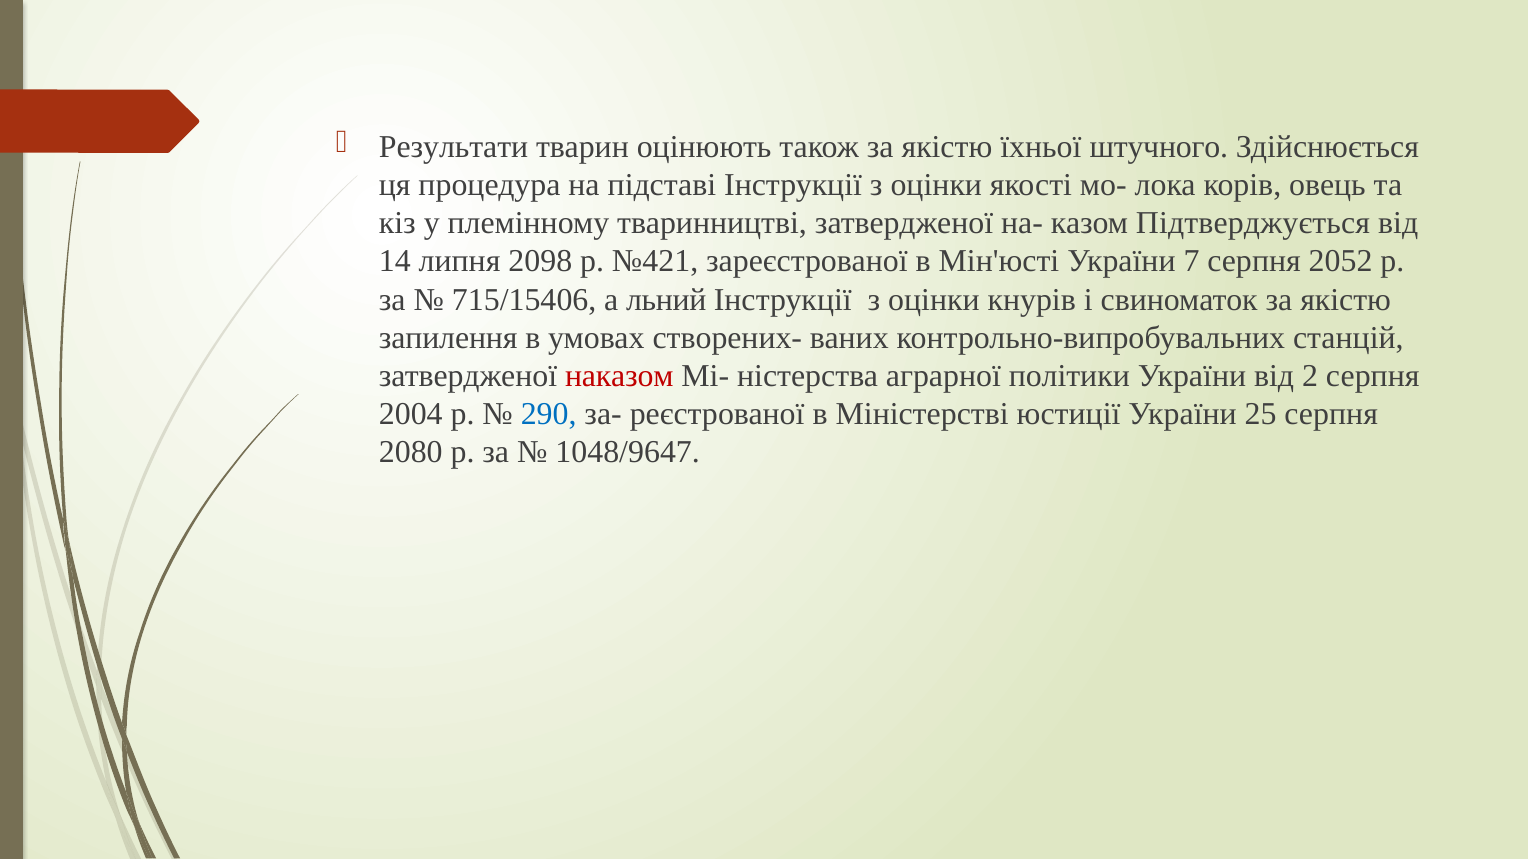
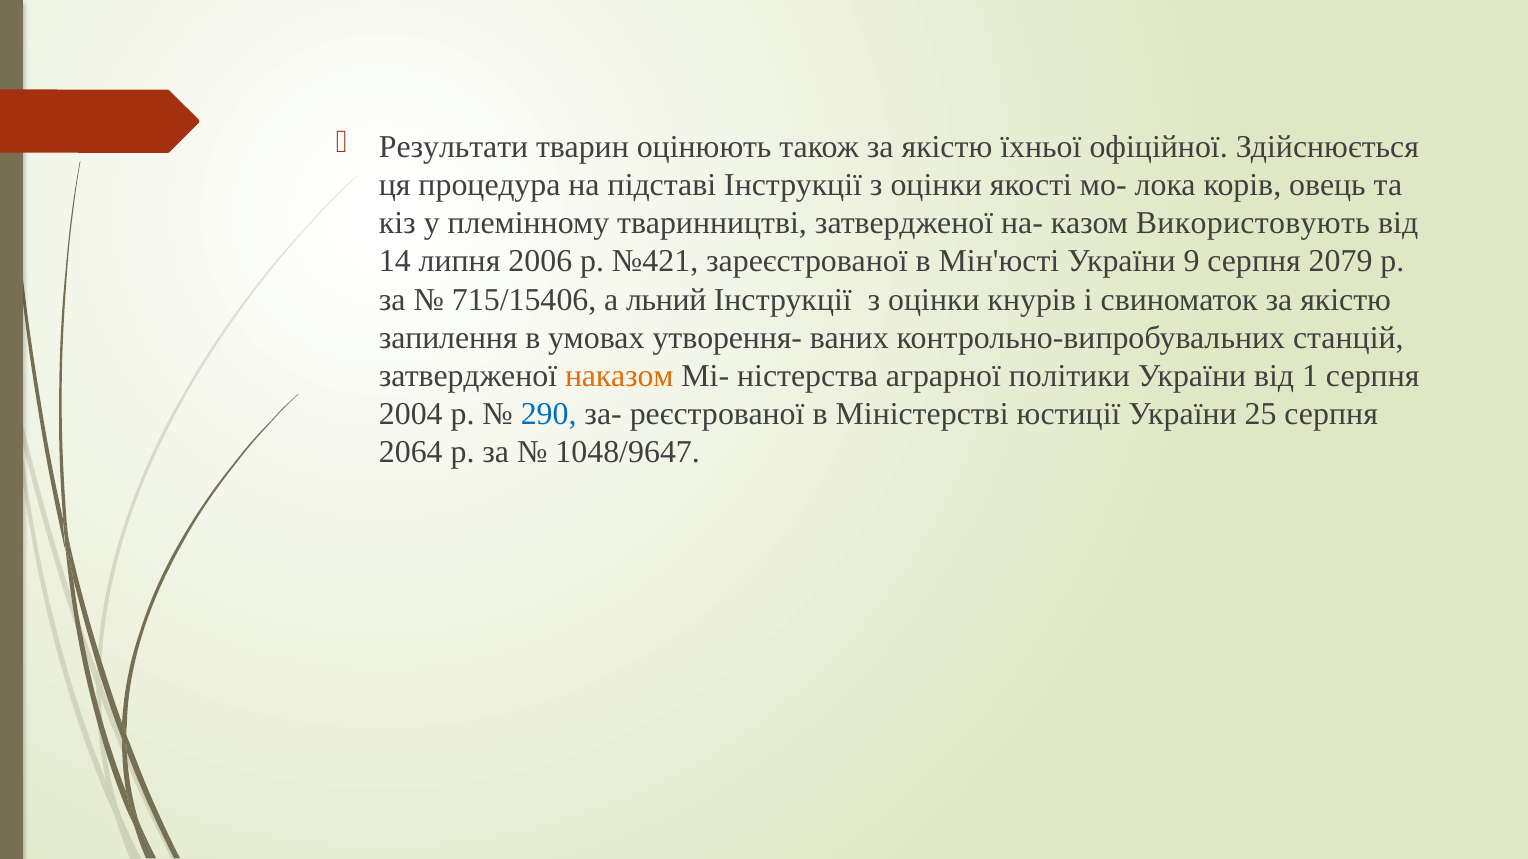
штучного: штучного -> офіційної (1159, 147)
Підтверджується: Підтверджується -> Використовують (1253, 223)
2098: 2098 -> 2006 (540, 262)
7: 7 -> 9 (1192, 262)
2052: 2052 -> 2079 (1341, 262)
створених-: створених- -> утворення- (727, 338)
наказом colour: red -> orange (619, 376)
2: 2 -> 1 (1310, 376)
2080: 2080 -> 2064 (411, 453)
